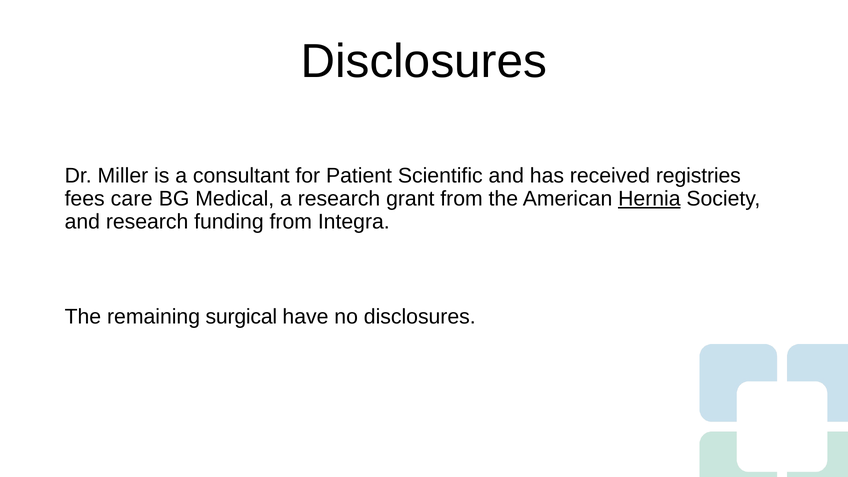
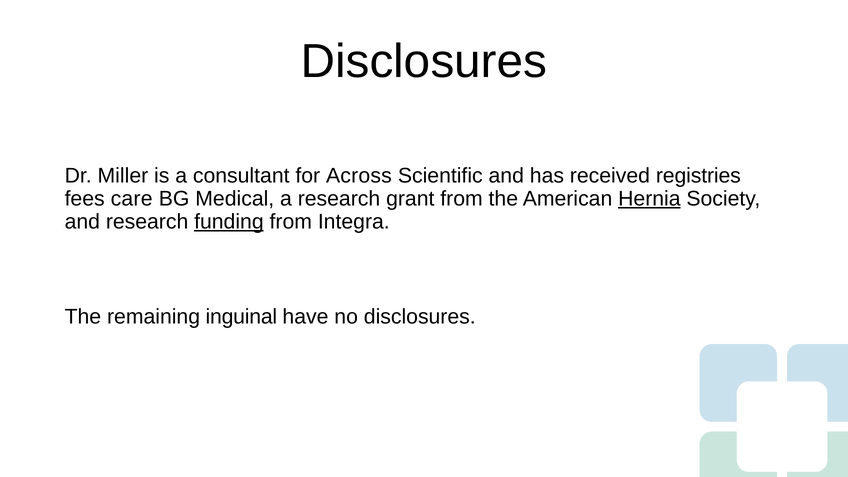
Patient: Patient -> Across (359, 176)
funding underline: none -> present (229, 222)
surgical: surgical -> inguinal (241, 317)
